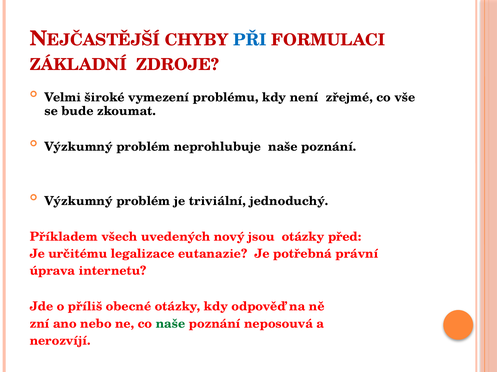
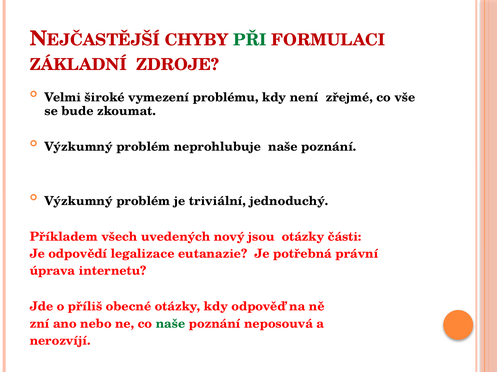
PŘI colour: blue -> green (250, 40)
před: před -> části (345, 237)
určitému: určitému -> odpovědí (78, 254)
